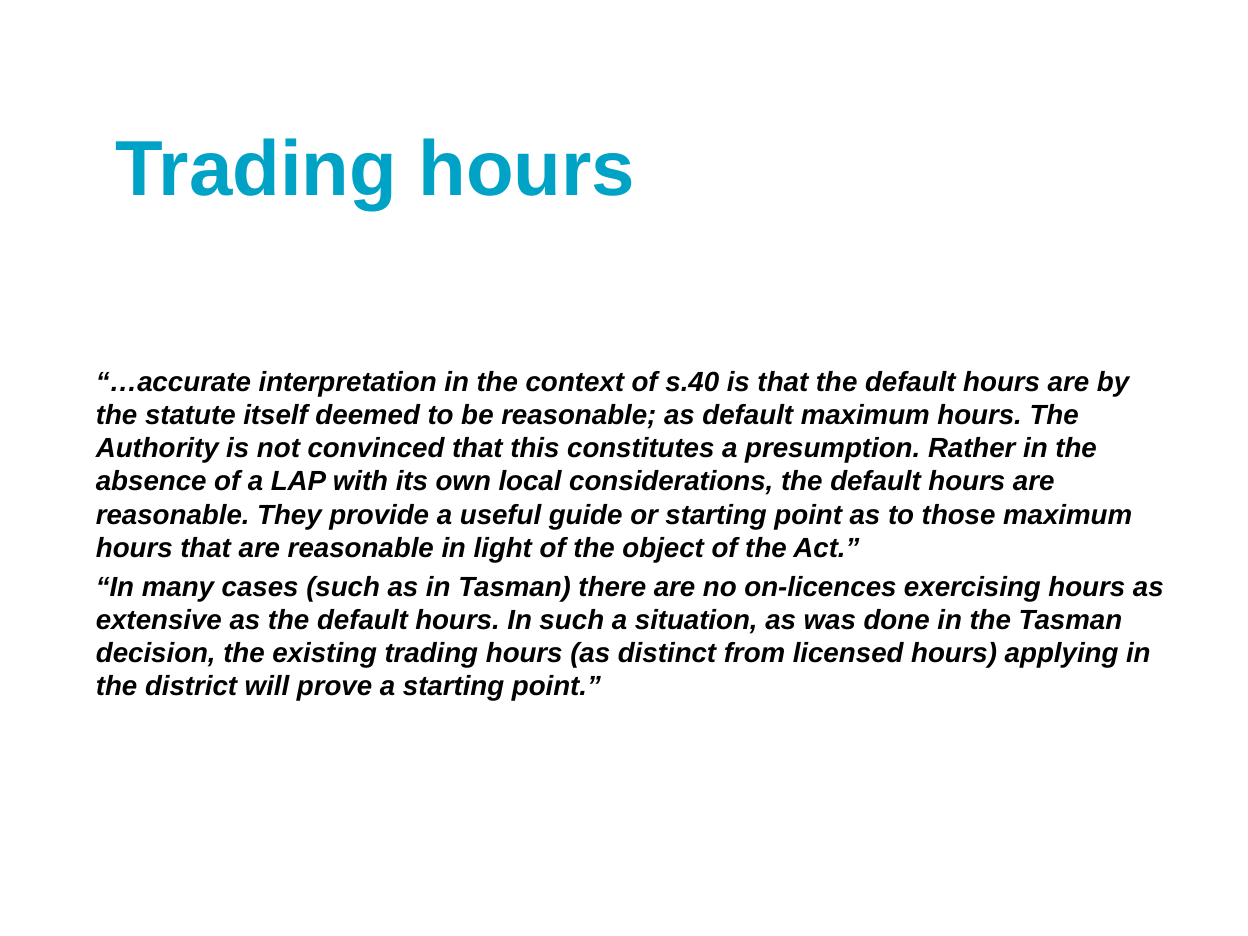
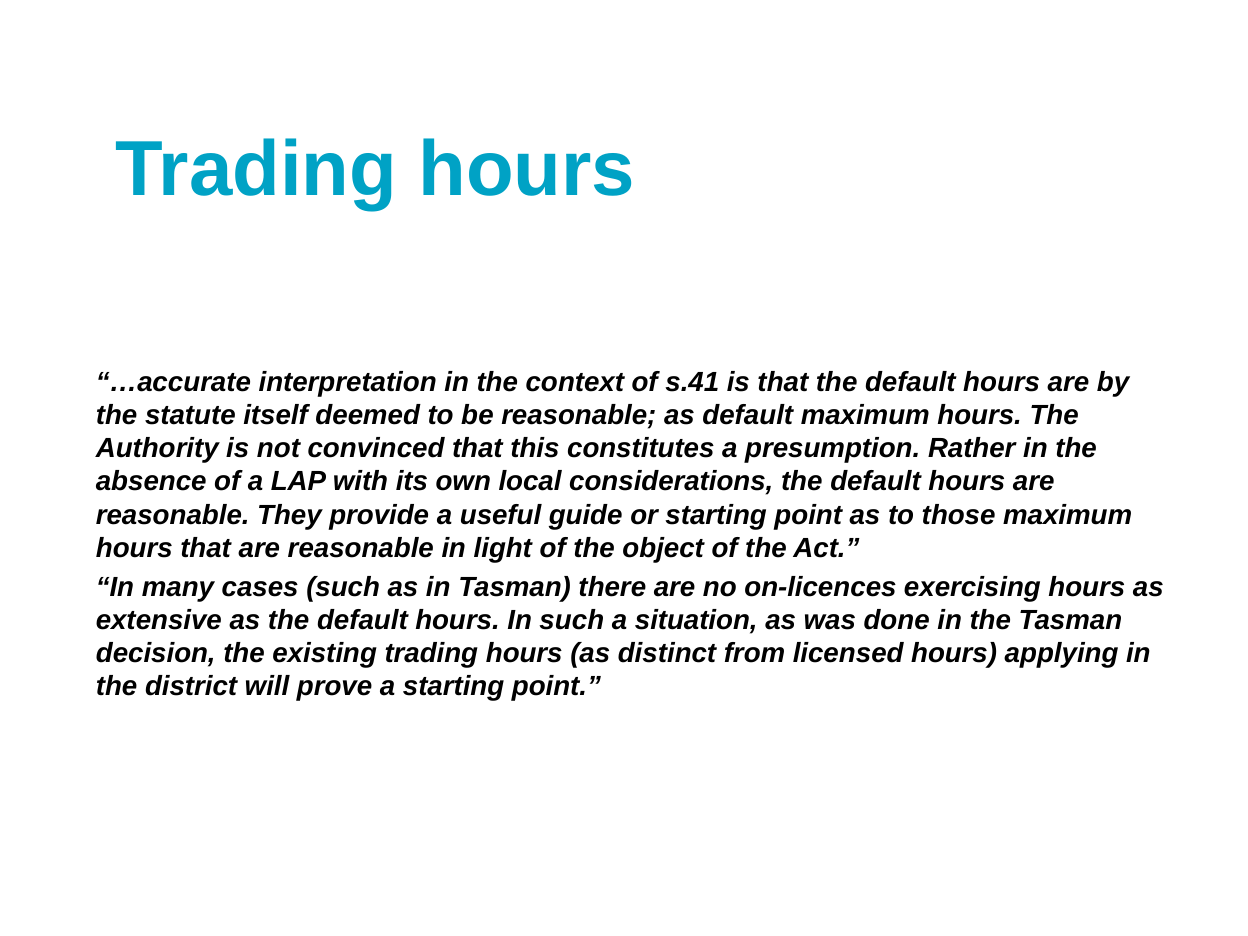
s.40: s.40 -> s.41 (692, 382)
